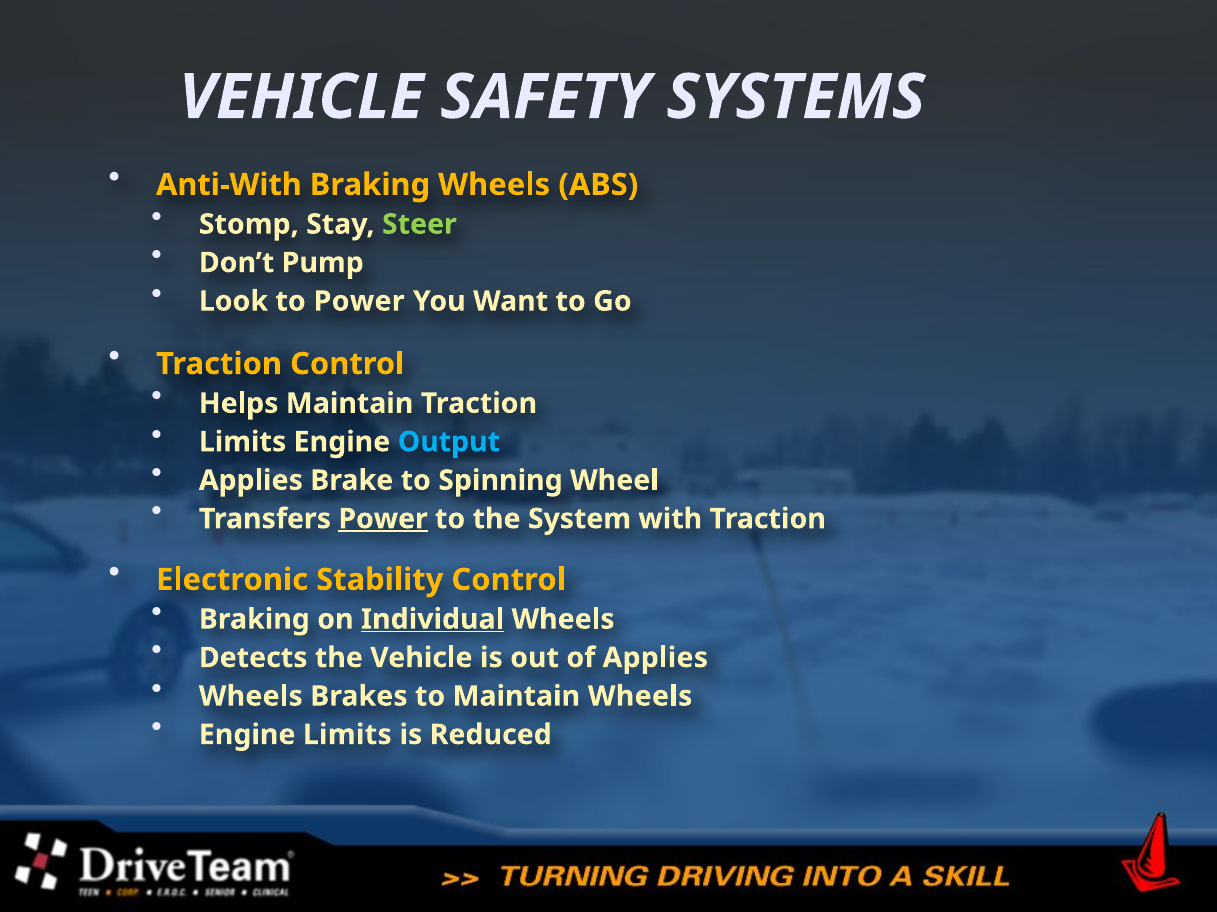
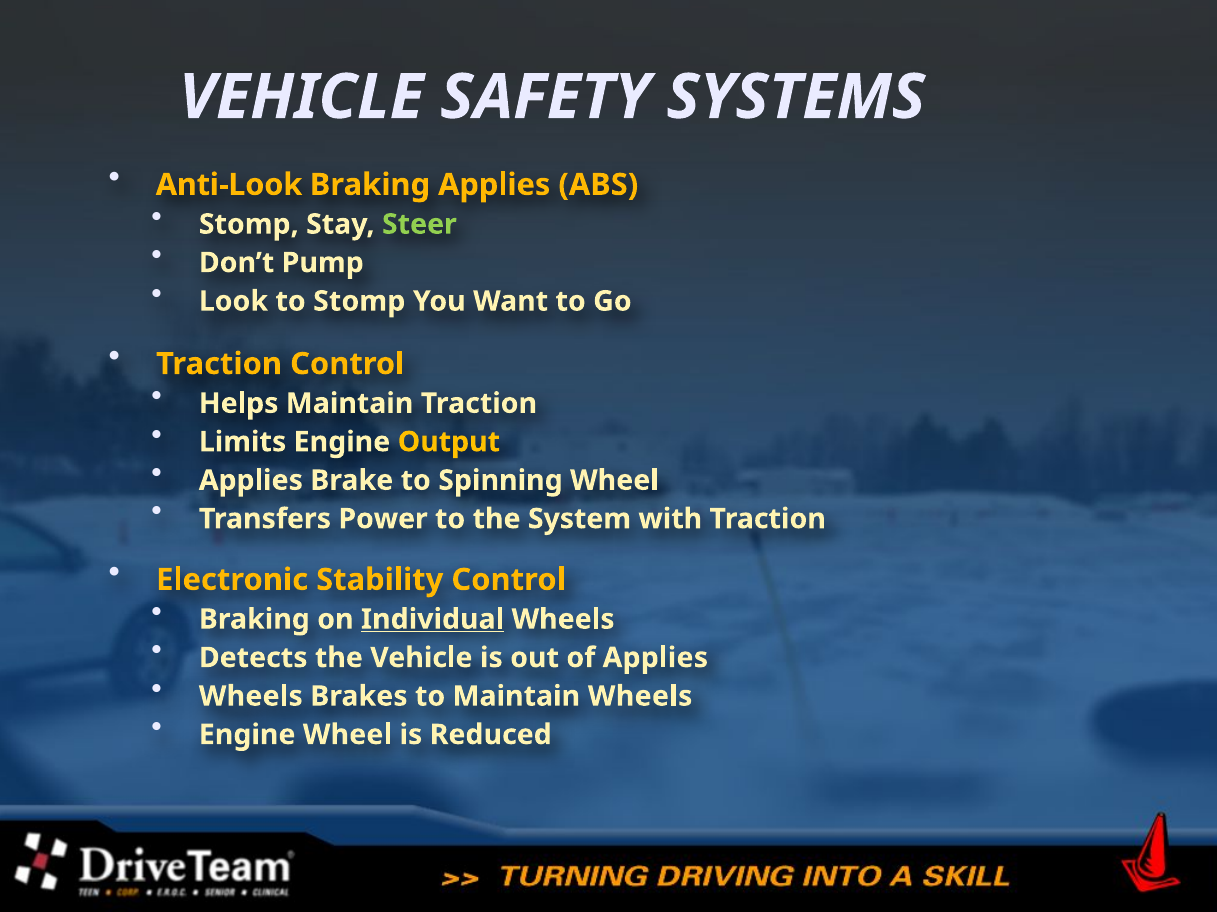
Anti-With: Anti-With -> Anti-Look (229, 185)
Braking Wheels: Wheels -> Applies (494, 185)
to Power: Power -> Stomp (359, 301)
Output colour: light blue -> yellow (449, 442)
Power underline: present -> none (383, 519)
Engine Limits: Limits -> Wheel (347, 735)
